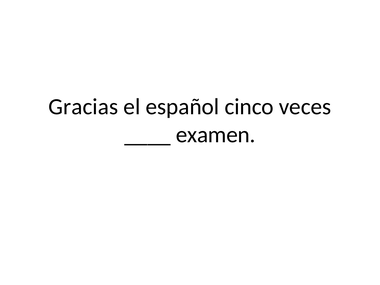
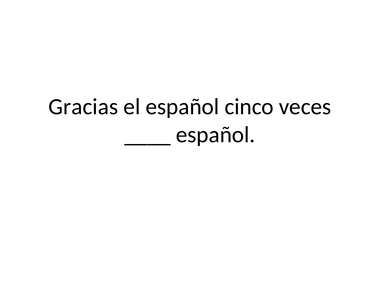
examen: examen -> español (216, 135)
